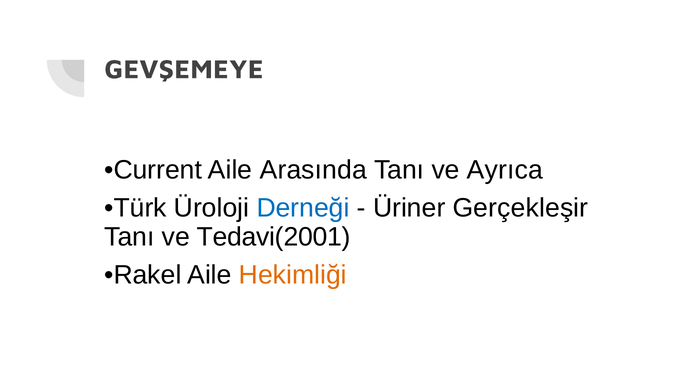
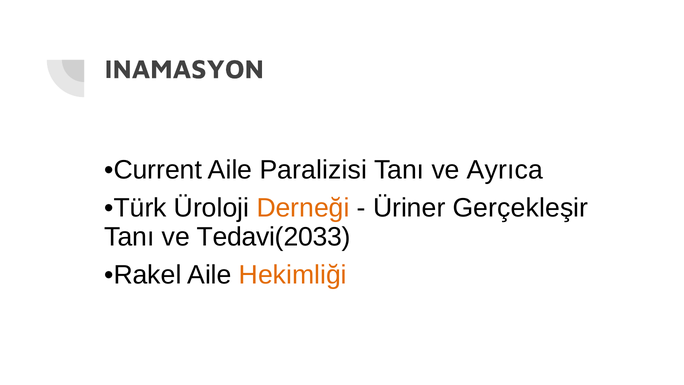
GEVŞEMEYE: GEVŞEMEYE -> INAMASYON (184, 69)
Arasında: Arasında -> Paralizisi (313, 170)
Derneği colour: blue -> orange (303, 208)
Tedavi(2001: Tedavi(2001 -> Tedavi(2033 (274, 237)
